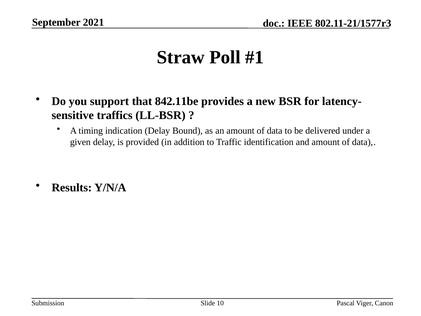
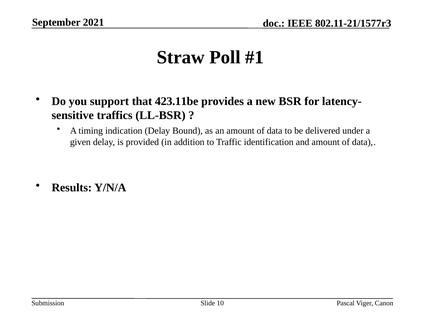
842.11be: 842.11be -> 423.11be (177, 101)
